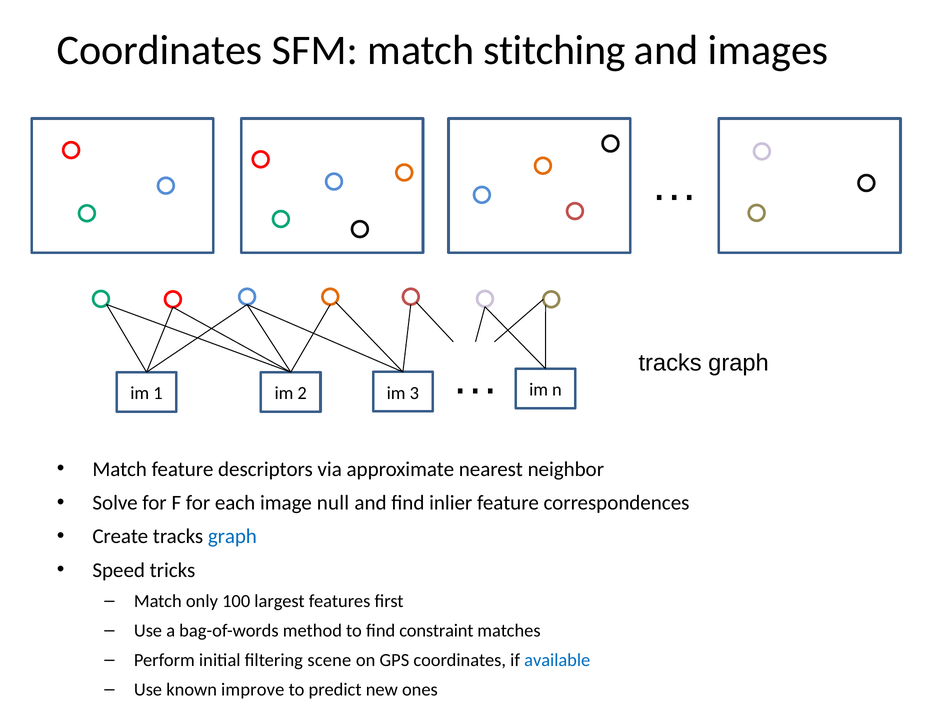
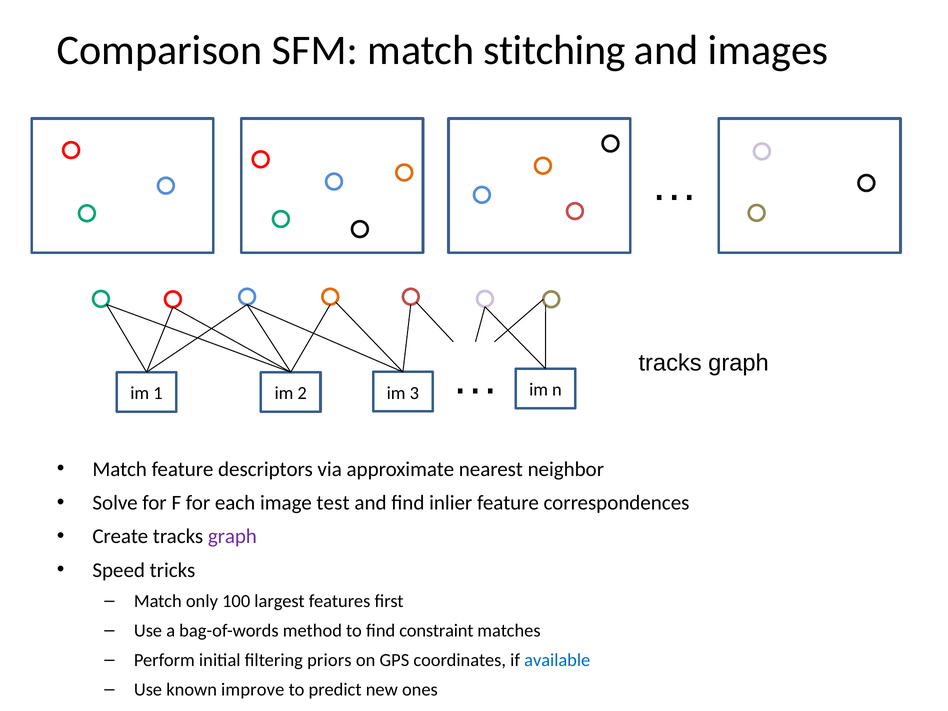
Coordinates: Coordinates -> Comparison (160, 50)
null: null -> test (333, 503)
graph colour: blue -> purple (232, 537)
scene: scene -> priors (329, 660)
